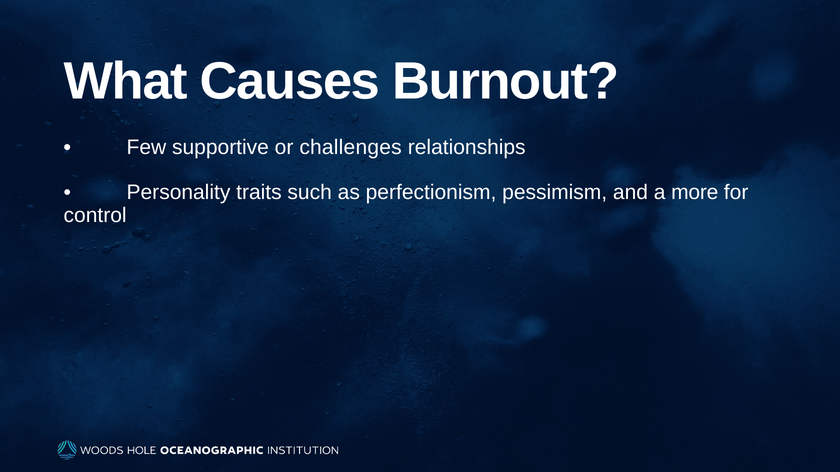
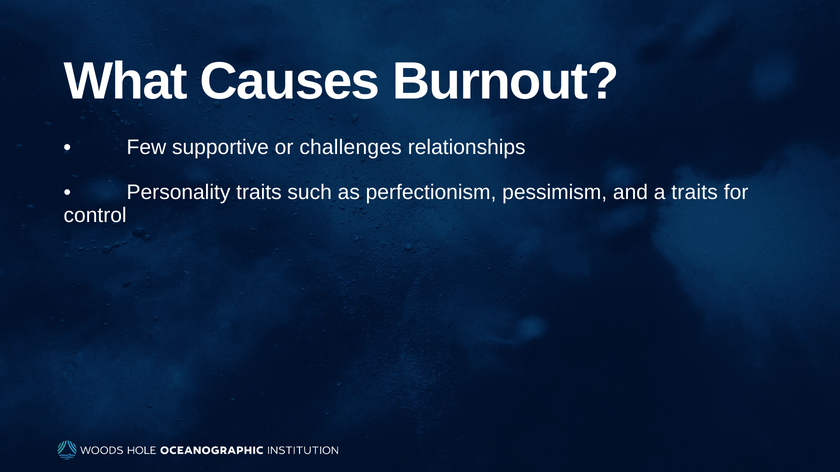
a more: more -> traits (695, 193)
